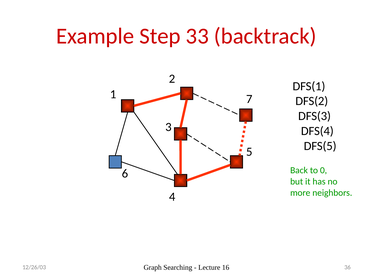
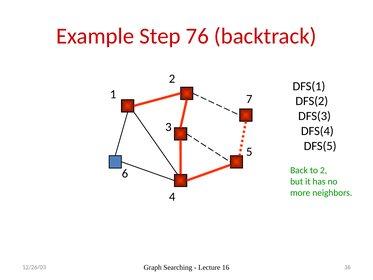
33: 33 -> 76 (197, 36)
to 0: 0 -> 2 (324, 170)
